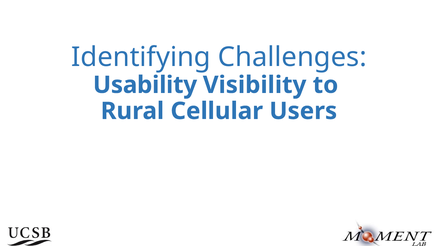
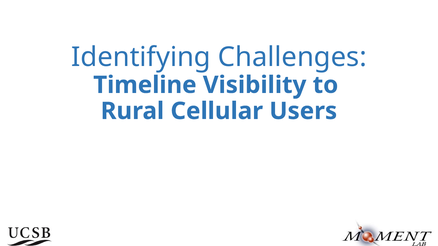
Usability: Usability -> Timeline (145, 85)
